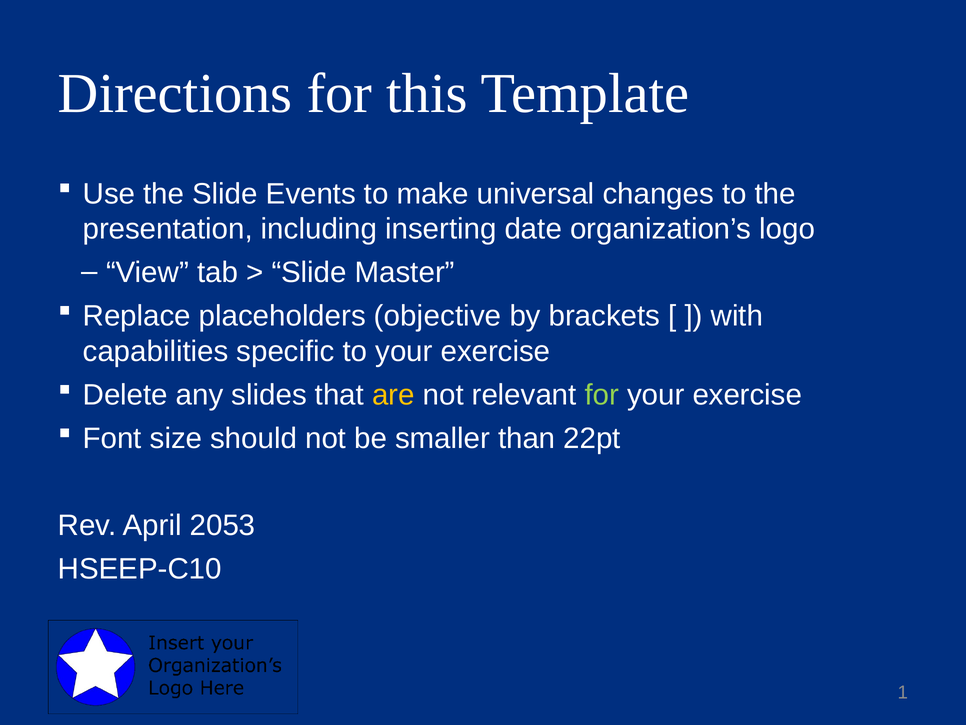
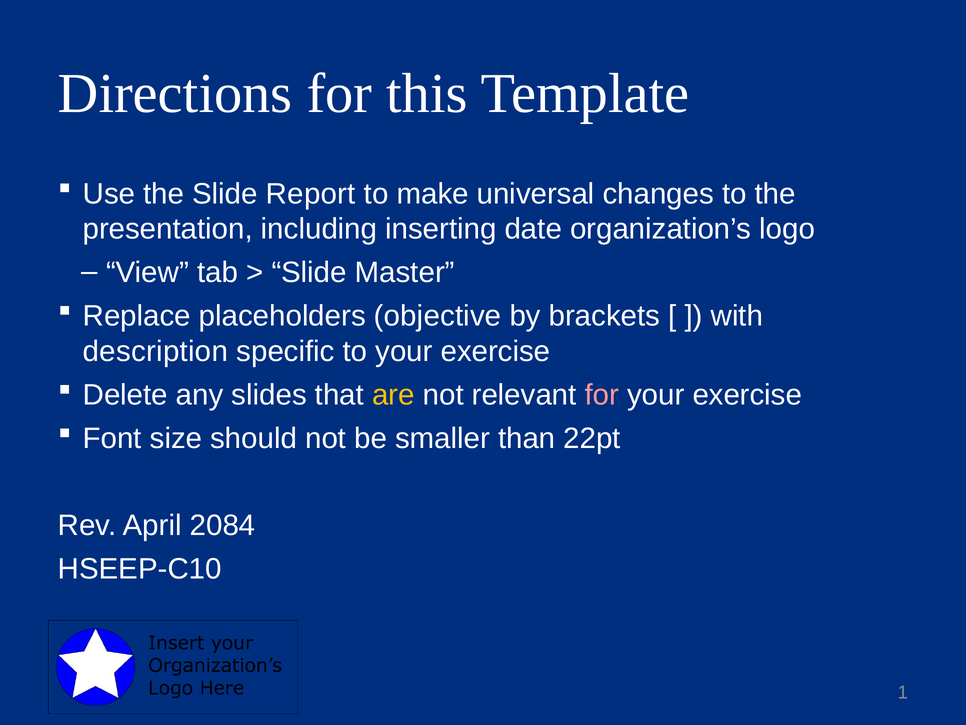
Events: Events -> Report (311, 194)
capabilities: capabilities -> description (155, 351)
for colour: light green -> pink (602, 395)
2053: 2053 -> 2084 (223, 525)
